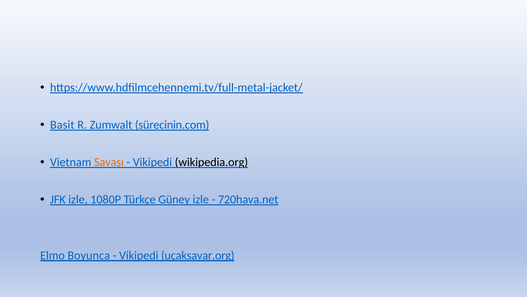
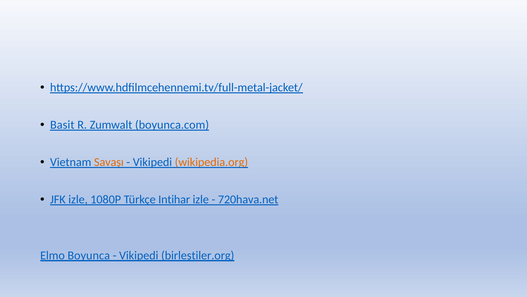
sürecinin.com: sürecinin.com -> boyunca.com (172, 125)
wikipedia.org colour: black -> orange (211, 162)
Güney: Güney -> Intihar (174, 199)
uçaksavar.org: uçaksavar.org -> birleştiler.org (198, 255)
